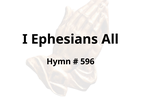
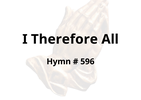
Ephesians: Ephesians -> Therefore (64, 39)
